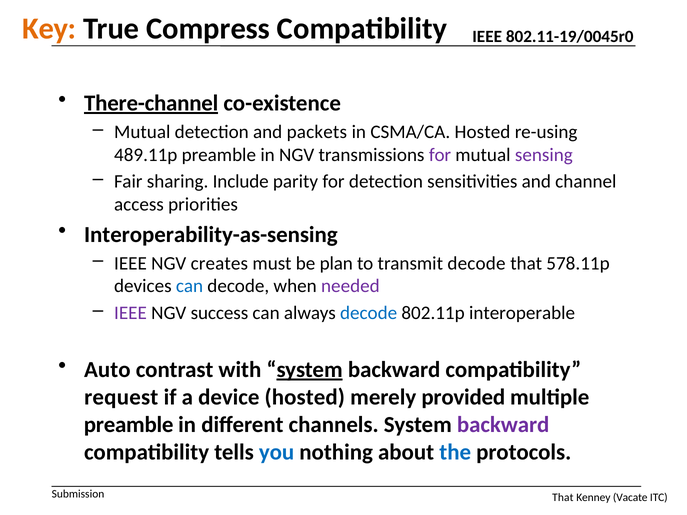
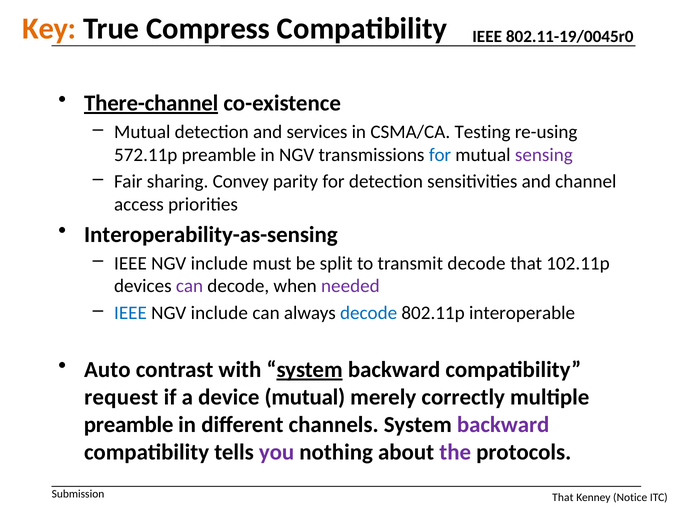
packets: packets -> services (317, 132)
CSMA/CA Hosted: Hosted -> Testing (483, 132)
489.11p: 489.11p -> 572.11p (146, 155)
for colour: purple -> blue (440, 155)
Include: Include -> Convey (241, 182)
creates: creates -> include (219, 263)
plan: plan -> split (336, 263)
578.11p: 578.11p -> 102.11p (578, 263)
can colour: blue -> purple (189, 286)
IEEE colour: purple -> blue (130, 313)
success: success -> include (219, 313)
device hosted: hosted -> mutual (305, 397)
provided: provided -> correctly (463, 397)
you colour: blue -> purple (277, 452)
the colour: blue -> purple (455, 452)
Vacate: Vacate -> Notice (630, 498)
